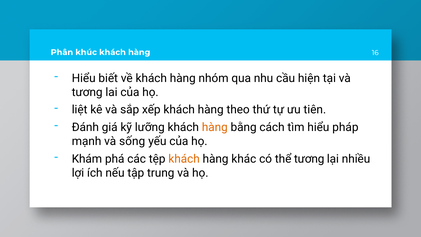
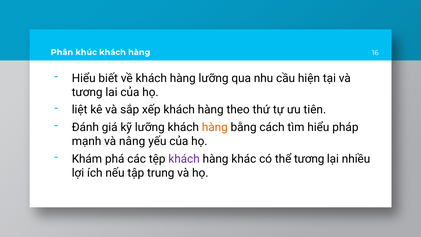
hàng nhóm: nhóm -> lưỡng (214, 78)
sống: sống -> nâng (132, 141)
khách colour: orange -> purple (184, 159)
